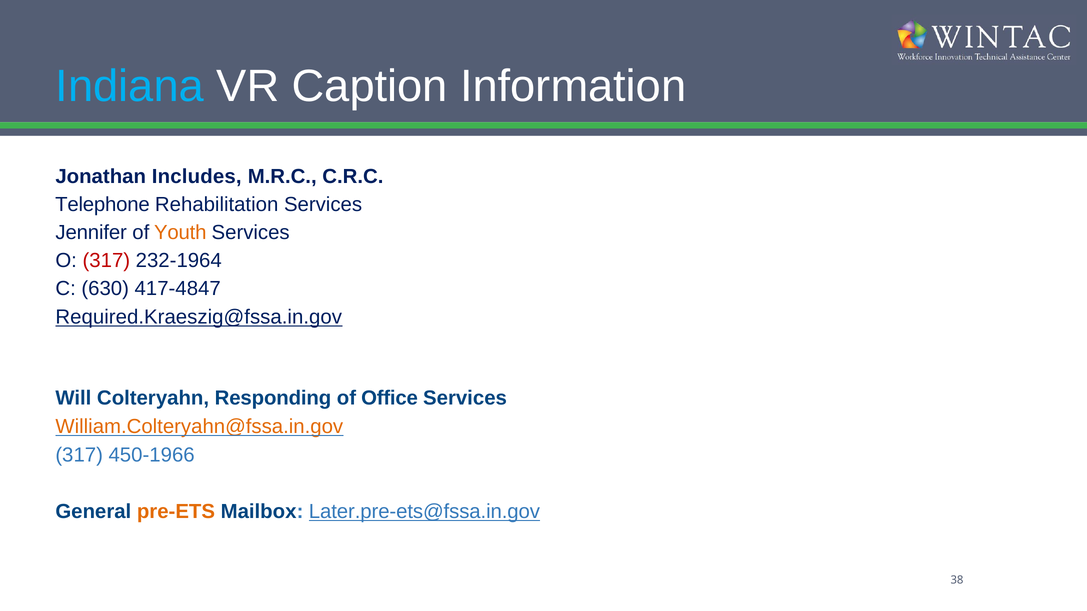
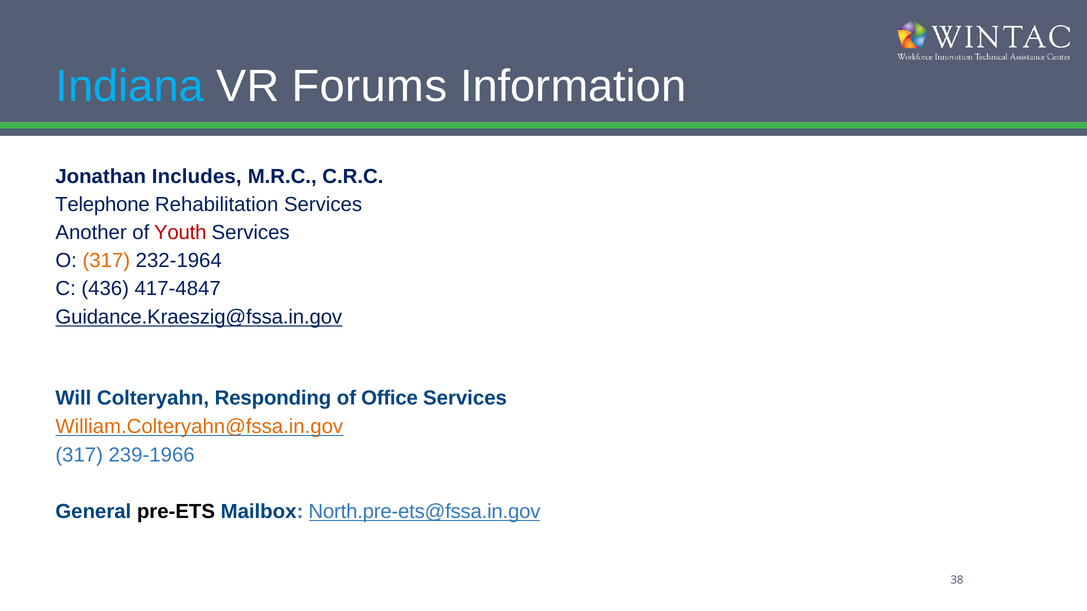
Caption: Caption -> Forums (369, 86)
Jennifer: Jennifer -> Another (91, 233)
Youth colour: orange -> red (180, 233)
317 colour: red -> orange (106, 261)
630: 630 -> 436 (105, 289)
Required.Kraeszig@fssa.in.gov: Required.Kraeszig@fssa.in.gov -> Guidance.Kraeszig@fssa.in.gov (199, 317)
450-1966: 450-1966 -> 239-1966 (152, 455)
pre-ETS colour: orange -> black (176, 512)
Later.pre-ets@fssa.in.gov: Later.pre-ets@fssa.in.gov -> North.pre-ets@fssa.in.gov (424, 512)
